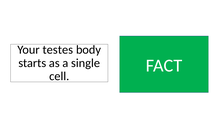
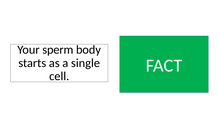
testes: testes -> sperm (58, 50)
